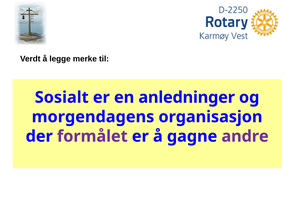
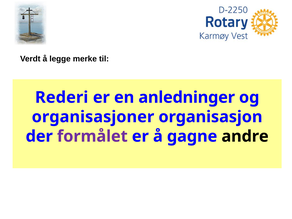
Sosialt: Sosialt -> Rederi (62, 97)
morgendagens: morgendagens -> organisasjoner (93, 117)
andre colour: purple -> black (245, 136)
